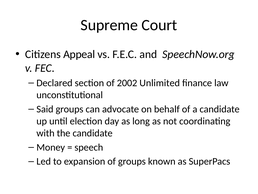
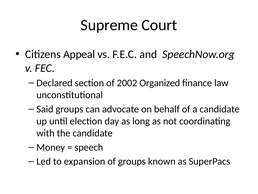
Unlimited: Unlimited -> Organized (160, 83)
